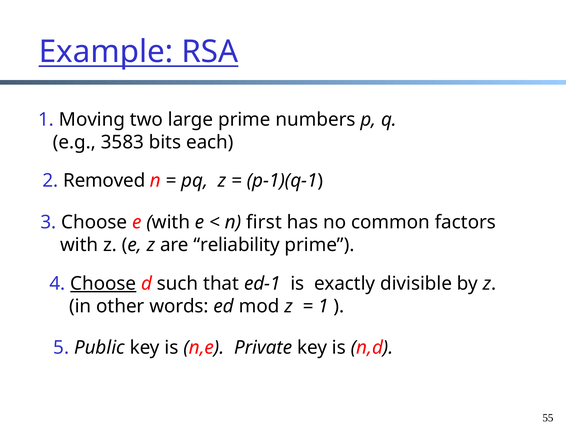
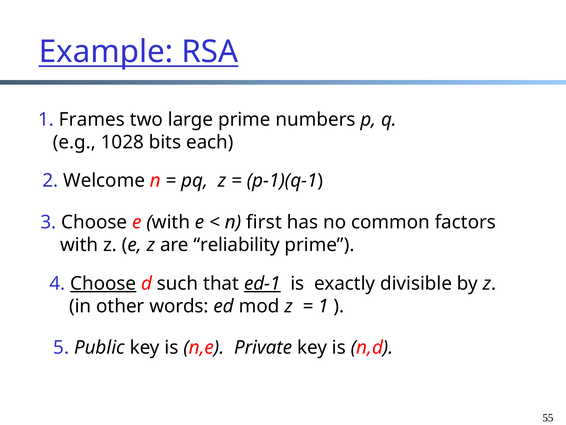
Moving: Moving -> Frames (92, 119)
3583: 3583 -> 1028 (122, 142)
Removed: Removed -> Welcome (104, 180)
ed-1 underline: none -> present (262, 283)
